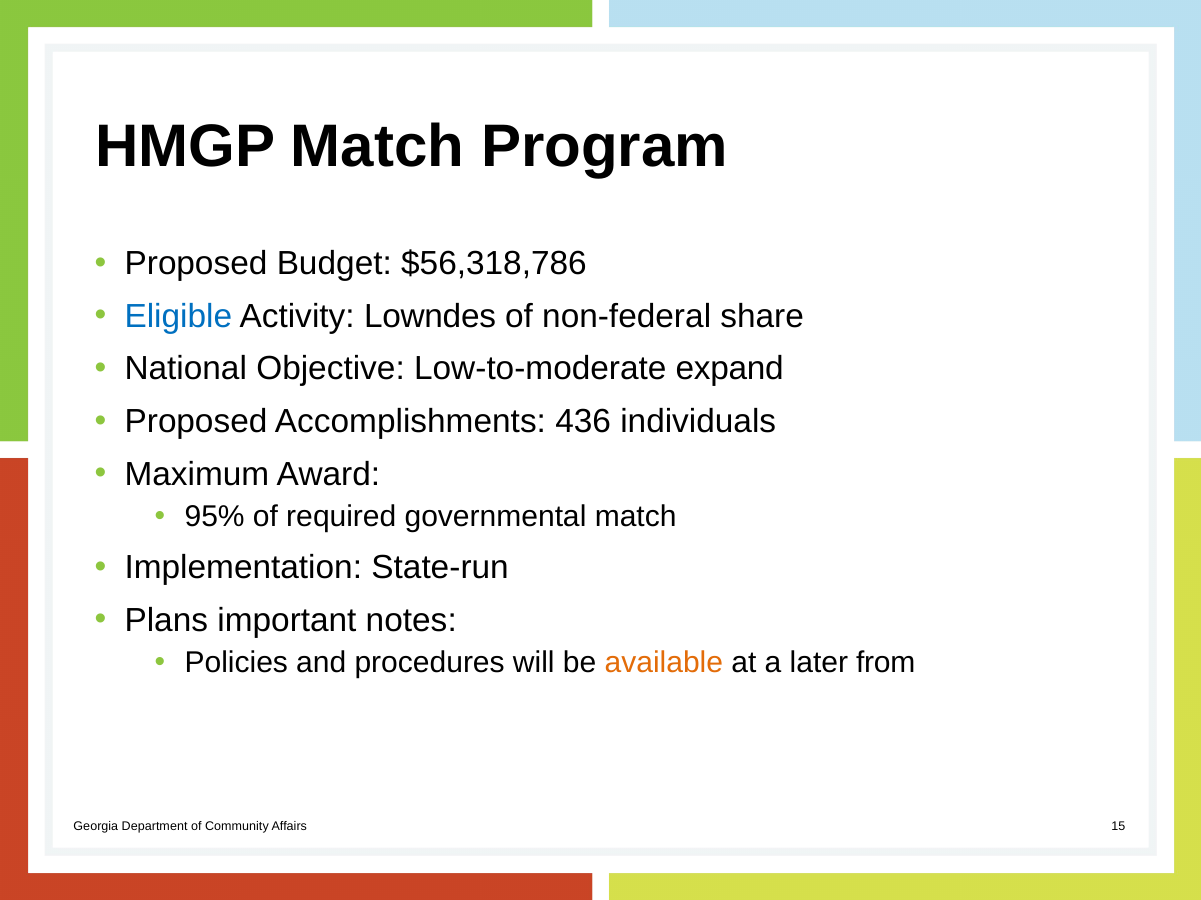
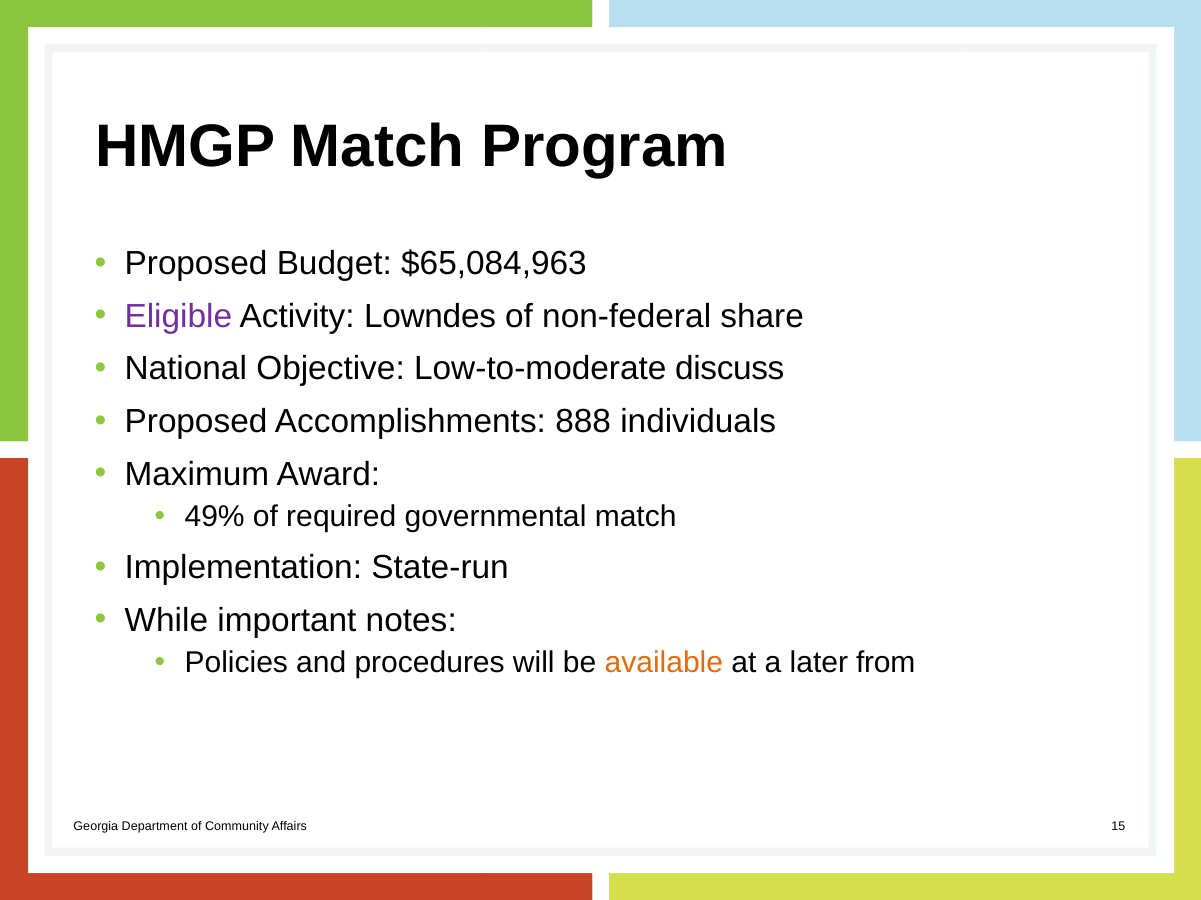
$56,318,786: $56,318,786 -> $65,084,963 (494, 264)
Eligible colour: blue -> purple (178, 316)
expand: expand -> discuss (730, 369)
436: 436 -> 888 (583, 422)
95%: 95% -> 49% (215, 517)
Plans: Plans -> While (166, 621)
